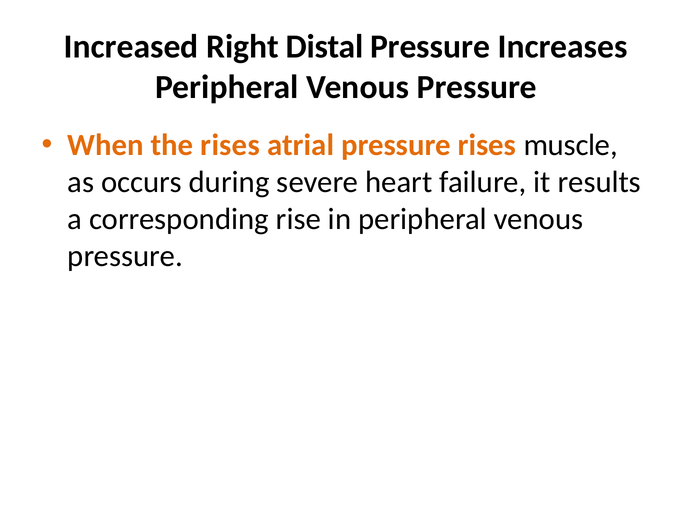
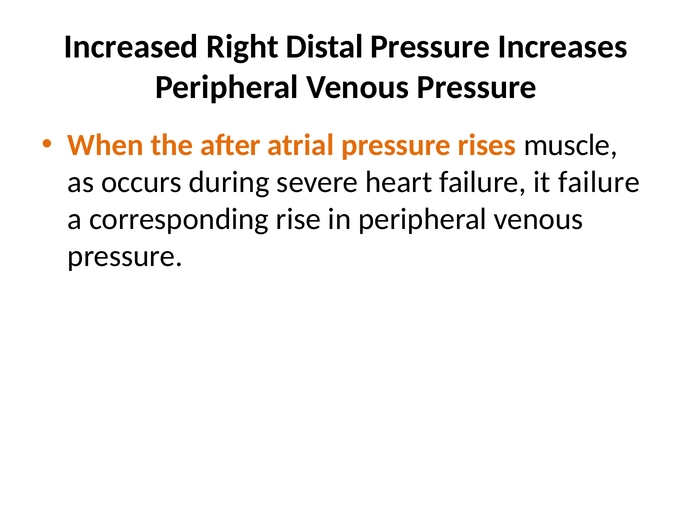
the rises: rises -> after (230, 145)
it results: results -> failure (599, 182)
